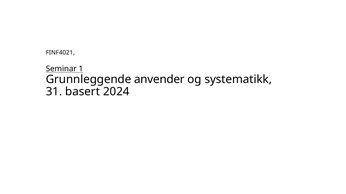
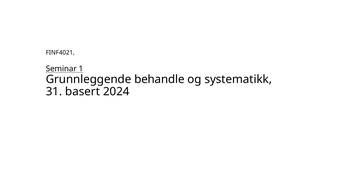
anvender: anvender -> behandle (159, 80)
